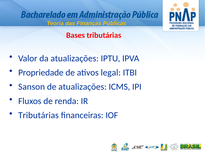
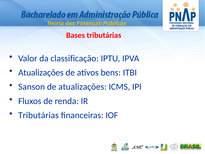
da atualizações: atualizações -> classificação (75, 58)
Propriedade: Propriedade -> Atualizações (41, 72)
legal: legal -> bens (111, 72)
